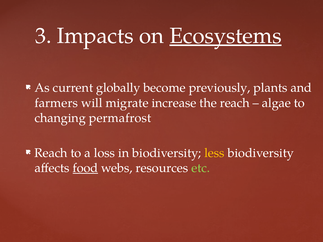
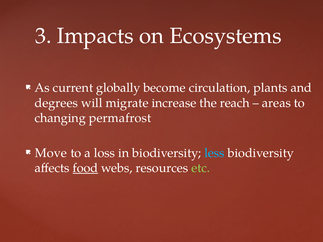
Ecosystems underline: present -> none (226, 36)
previously: previously -> circulation (220, 88)
farmers: farmers -> degrees (56, 103)
algae: algae -> areas (276, 103)
Reach: Reach -> Move (51, 153)
less colour: yellow -> light blue (214, 153)
